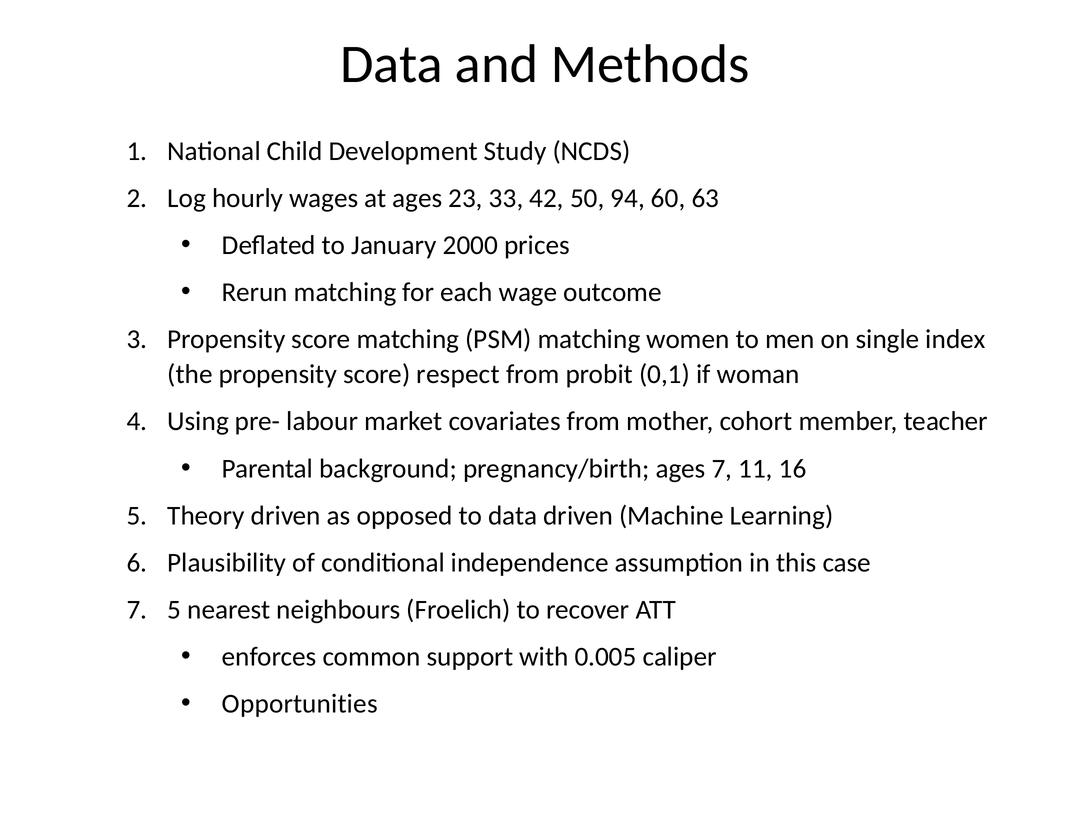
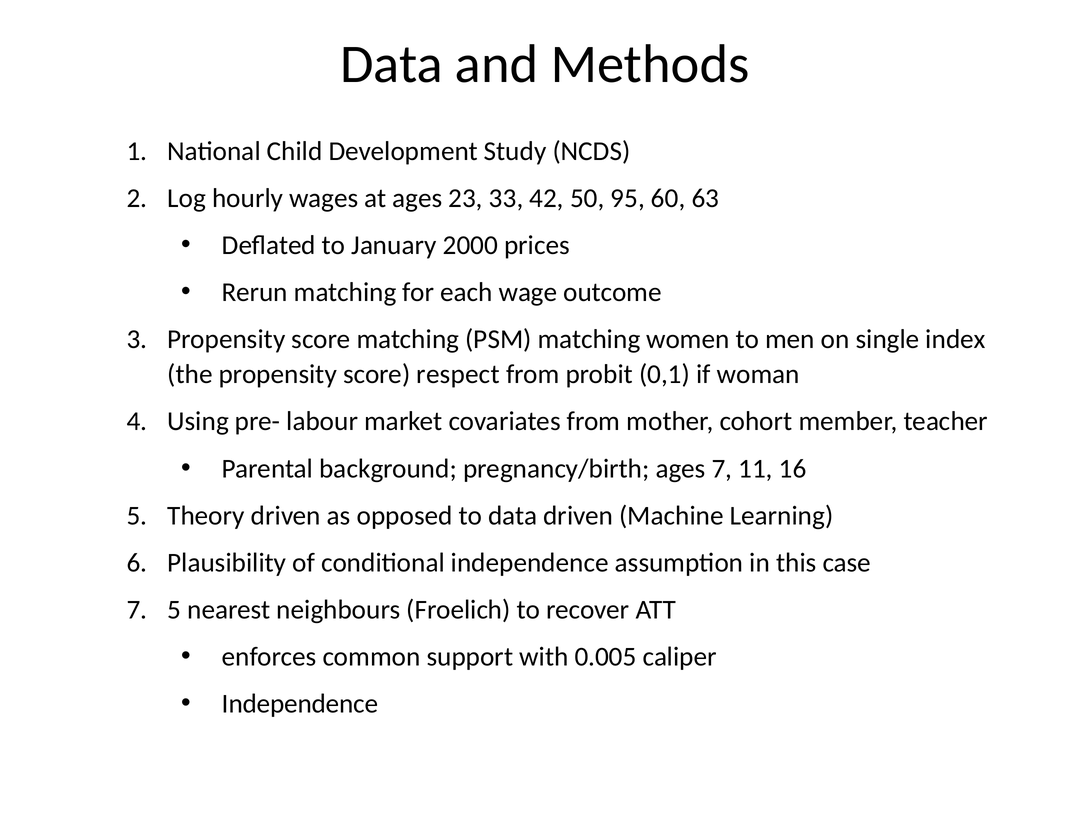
94: 94 -> 95 (628, 198)
Opportunities: Opportunities -> Independence (300, 704)
